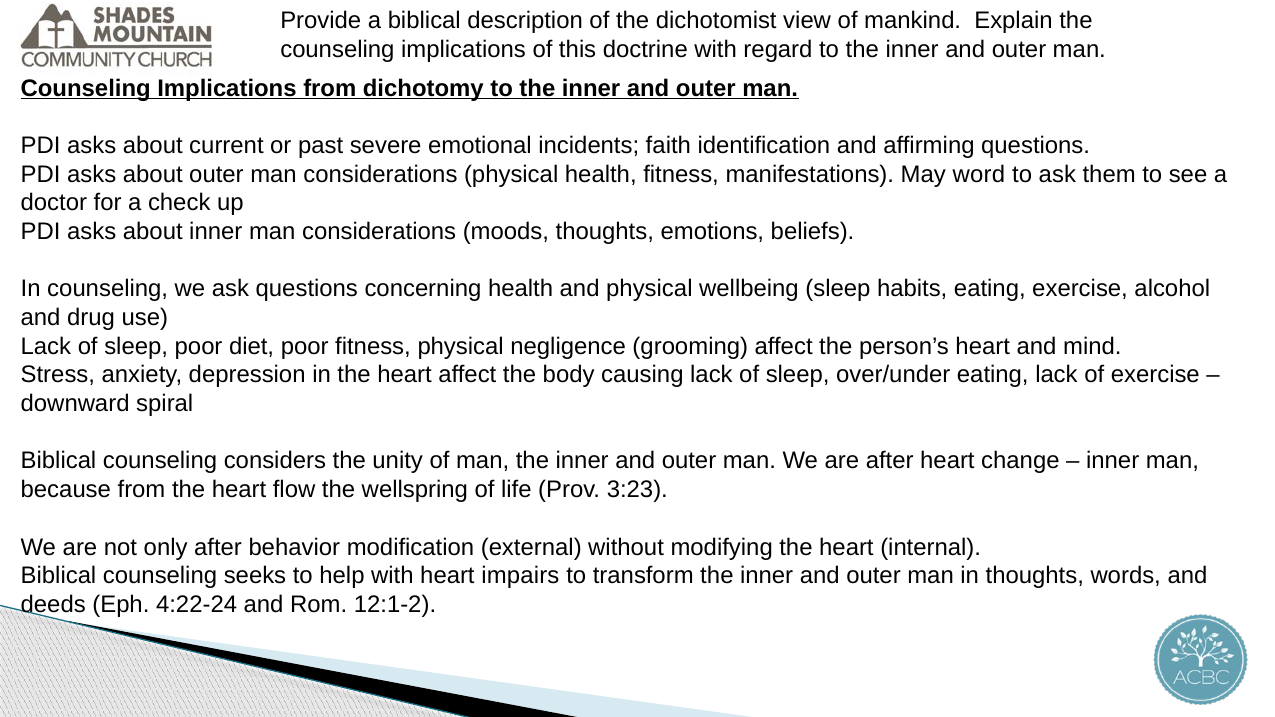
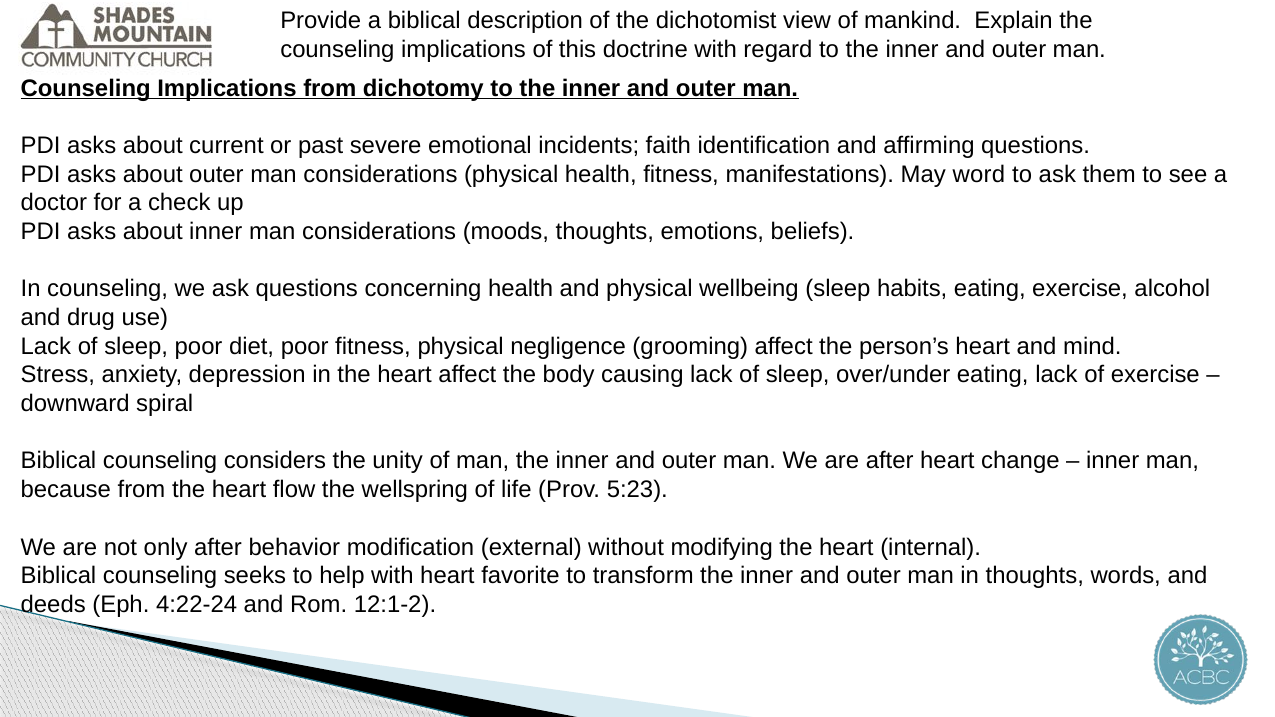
3:23: 3:23 -> 5:23 (637, 490)
impairs: impairs -> favorite (520, 576)
